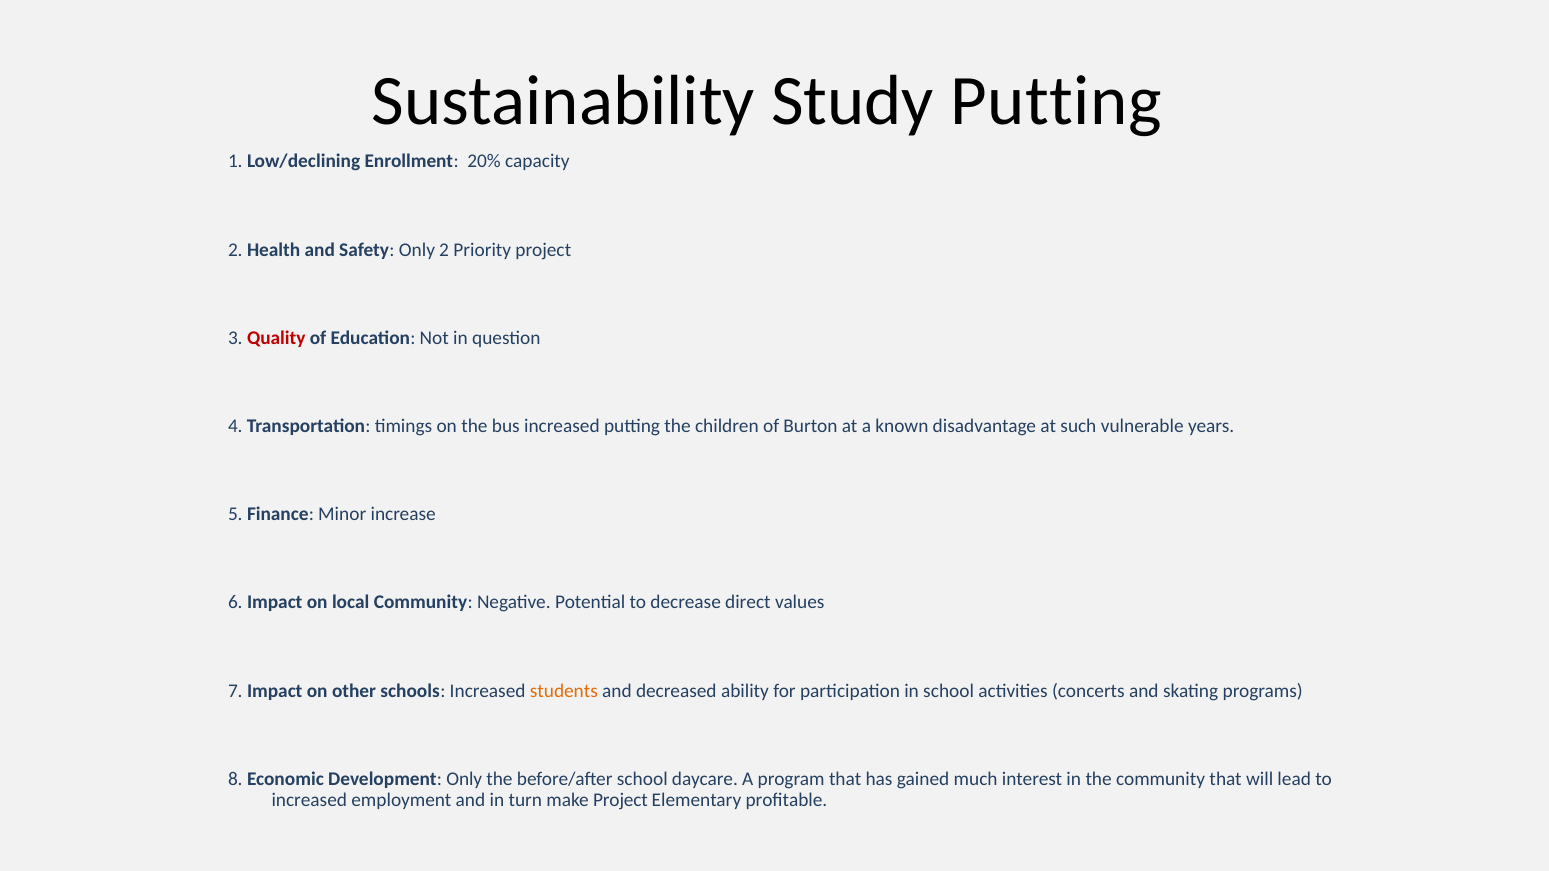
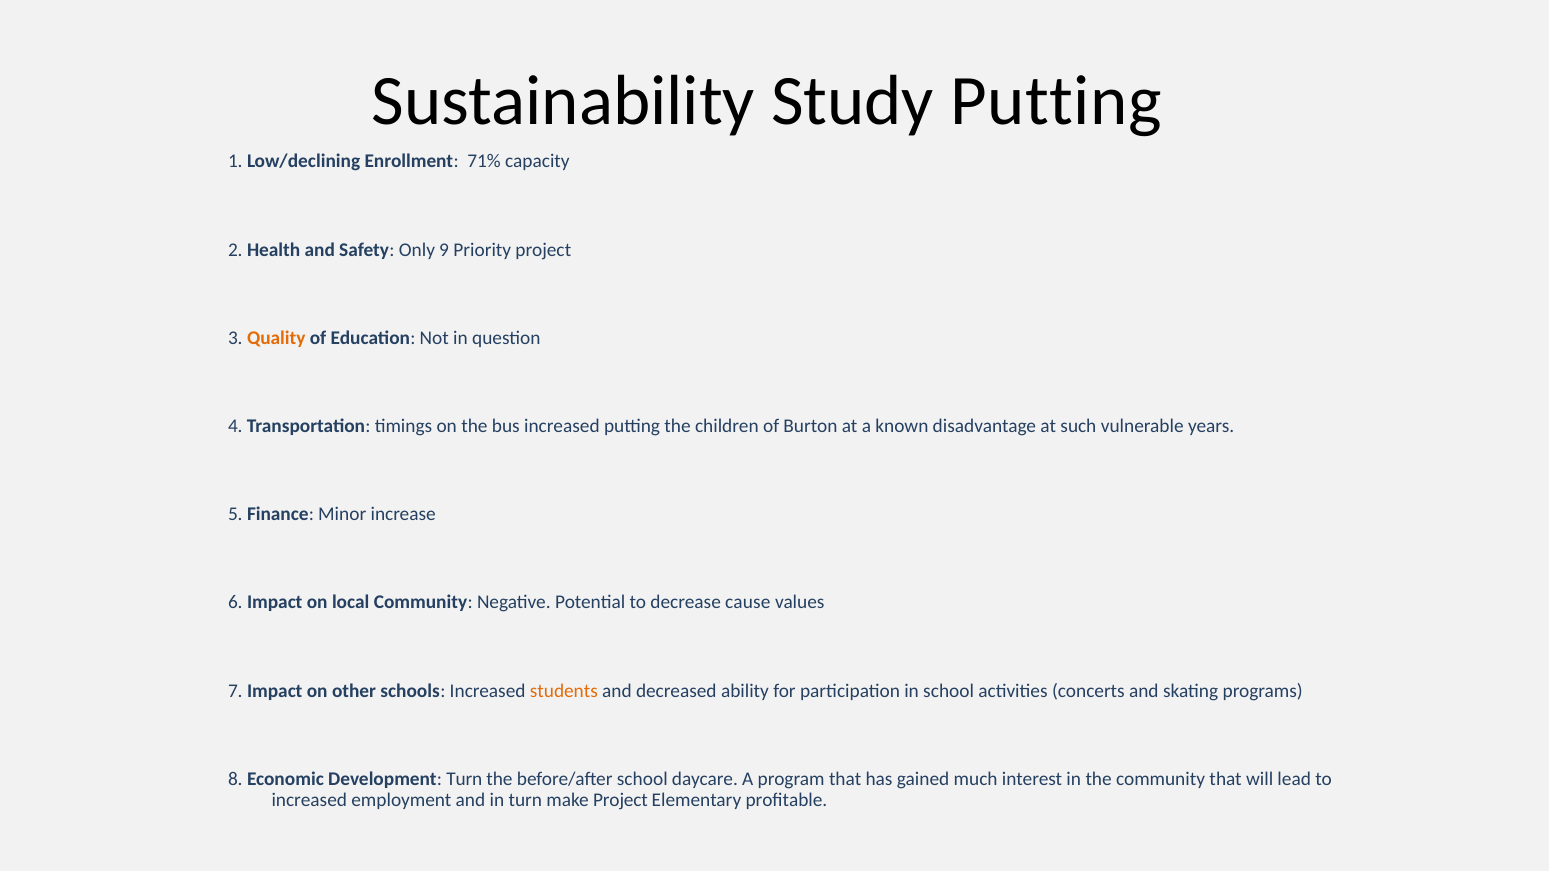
20%: 20% -> 71% (484, 162)
Only 2: 2 -> 9 (444, 250)
Quality colour: red -> orange (276, 338)
direct: direct -> cause (748, 603)
Development Only: Only -> Turn (464, 779)
